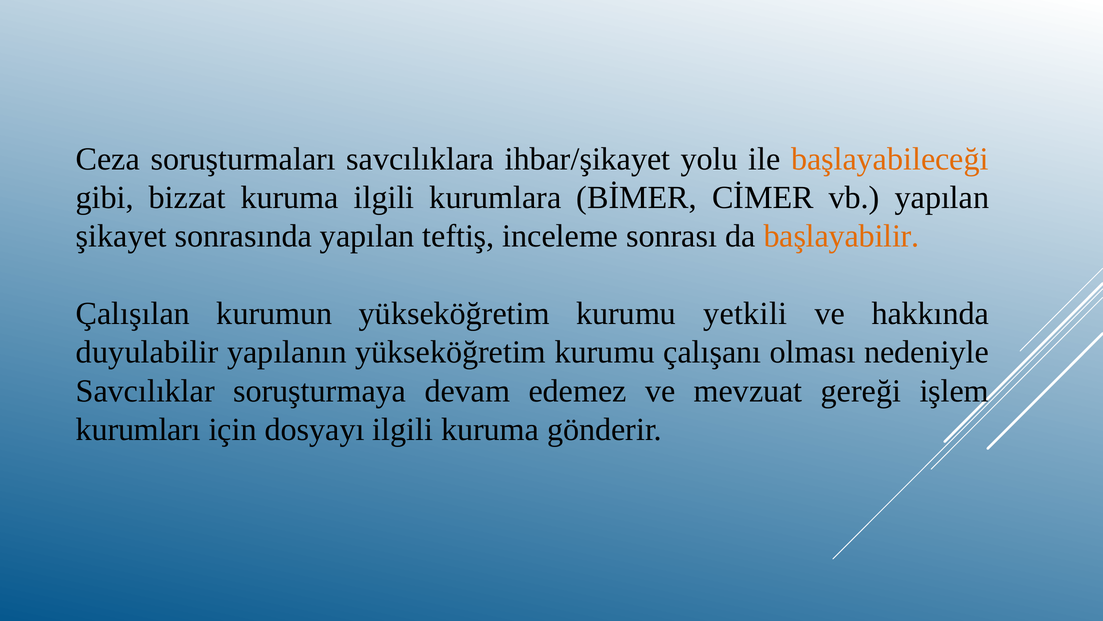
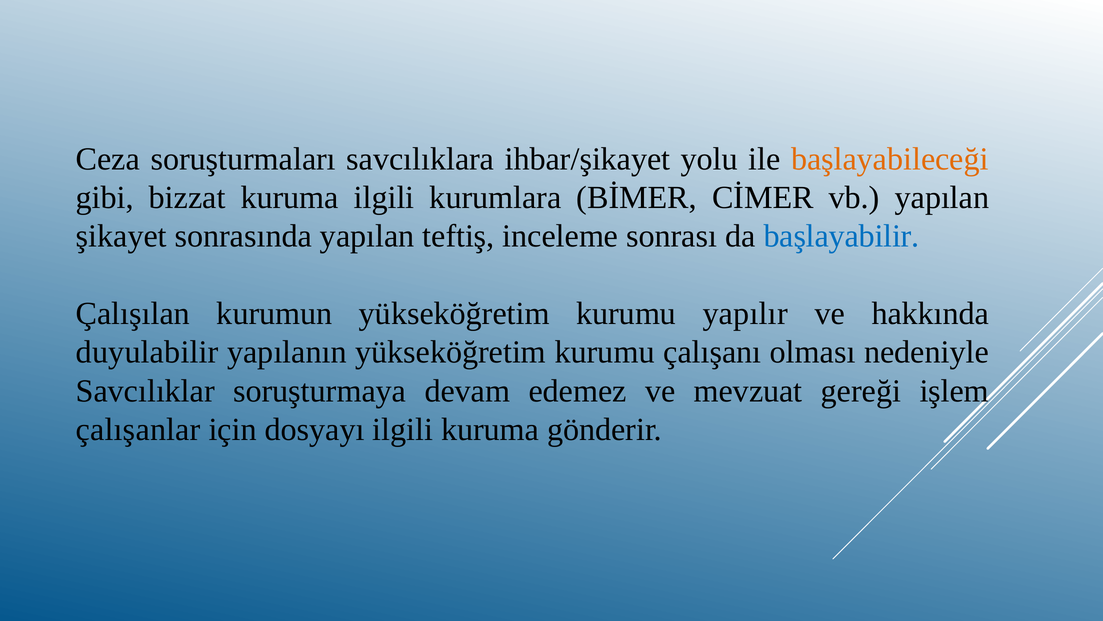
başlayabilir colour: orange -> blue (842, 236)
yetkili: yetkili -> yapılır (745, 313)
kurumları: kurumları -> çalışanlar (138, 429)
